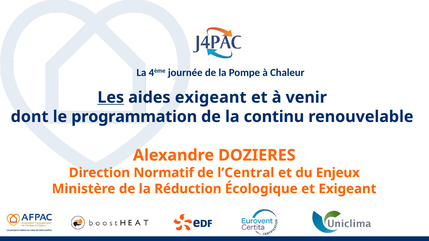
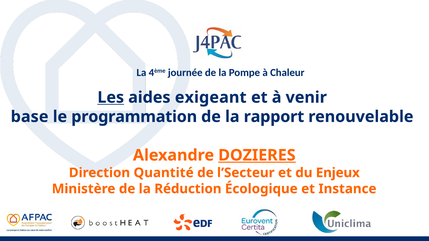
dont: dont -> base (30, 117)
continu: continu -> rapport (274, 117)
DOZIERES underline: none -> present (257, 155)
Normatif: Normatif -> Quantité (164, 173)
l’Central: l’Central -> l’Secteur (246, 173)
et Exigeant: Exigeant -> Instance (347, 189)
